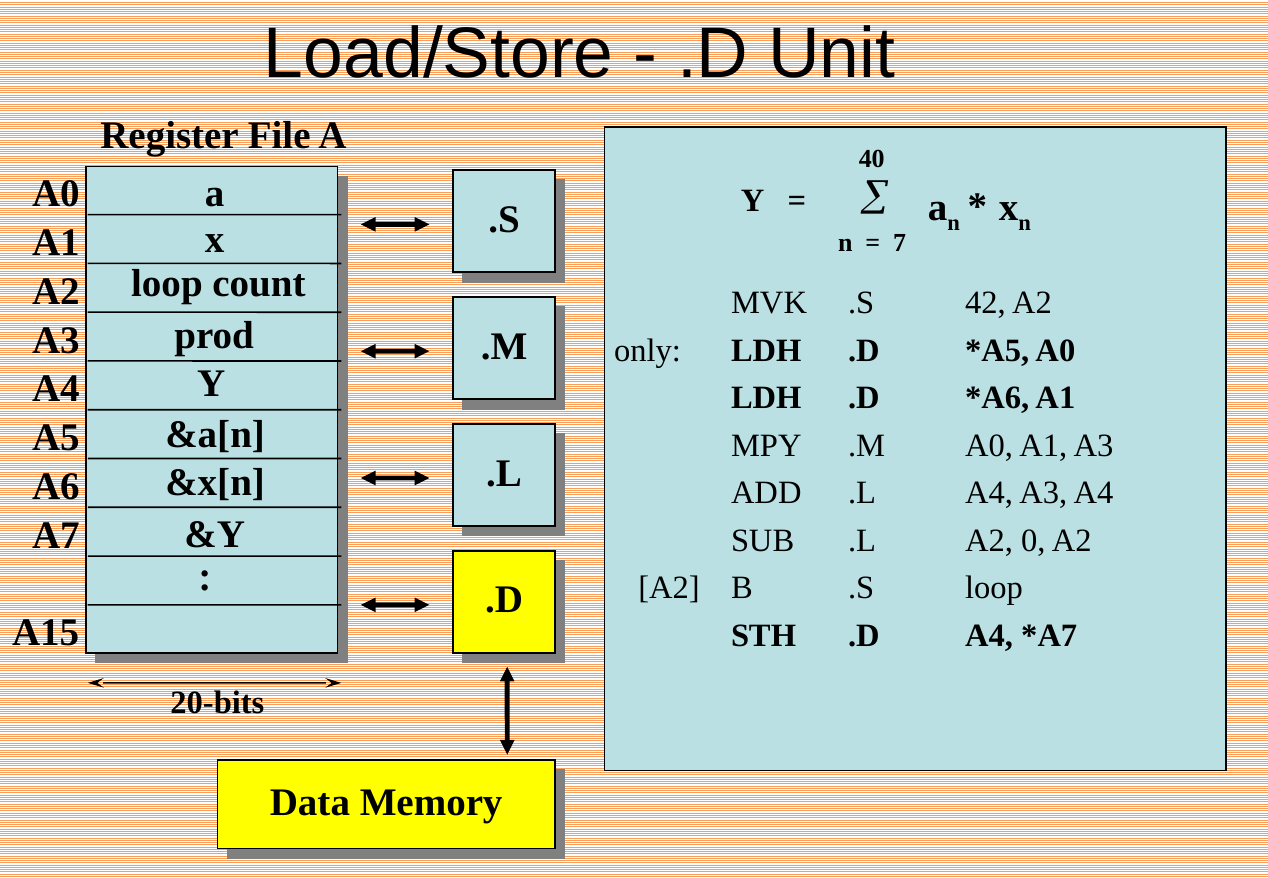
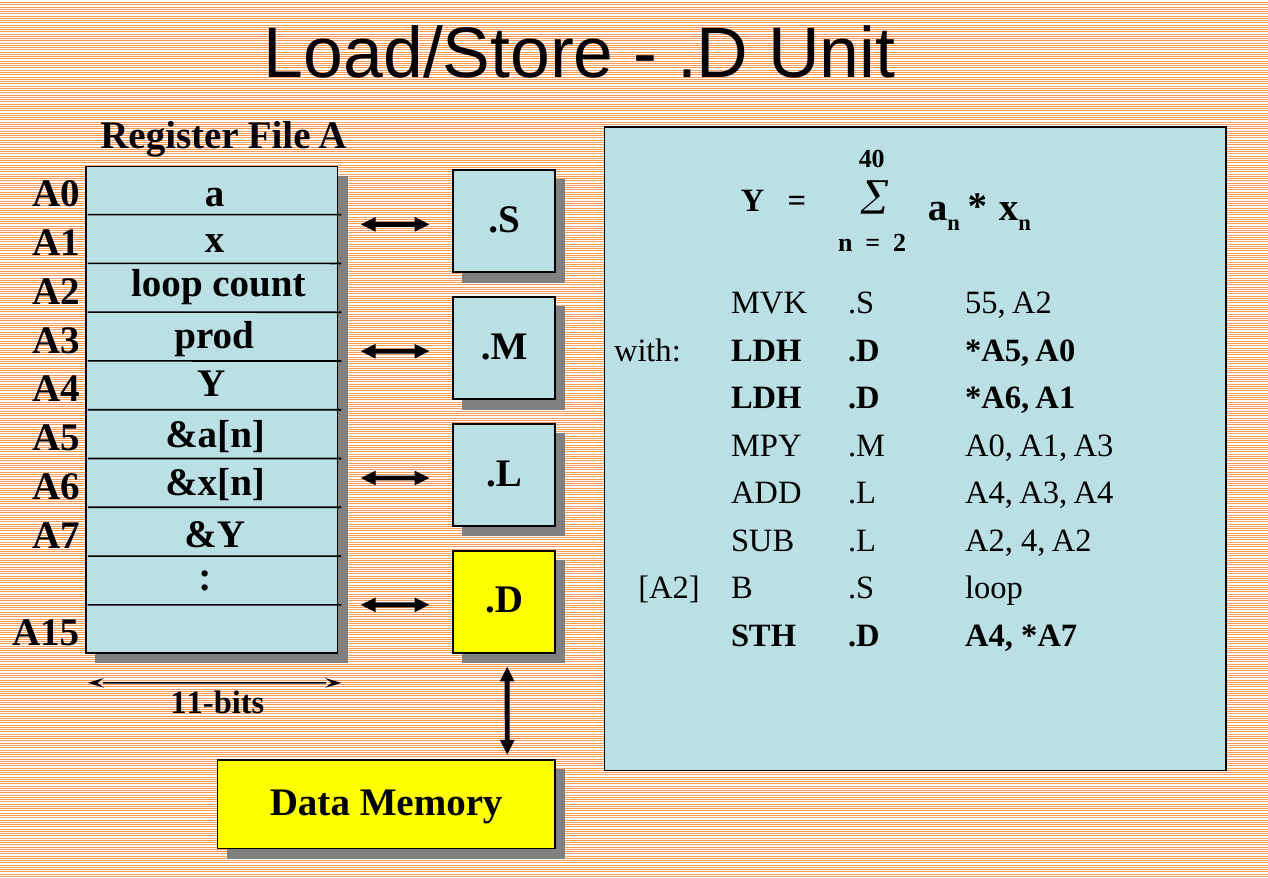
7: 7 -> 2 (900, 243)
42: 42 -> 55 (986, 303)
only: only -> with (647, 350)
0: 0 -> 4 (1033, 541)
20-bits: 20-bits -> 11-bits (217, 703)
